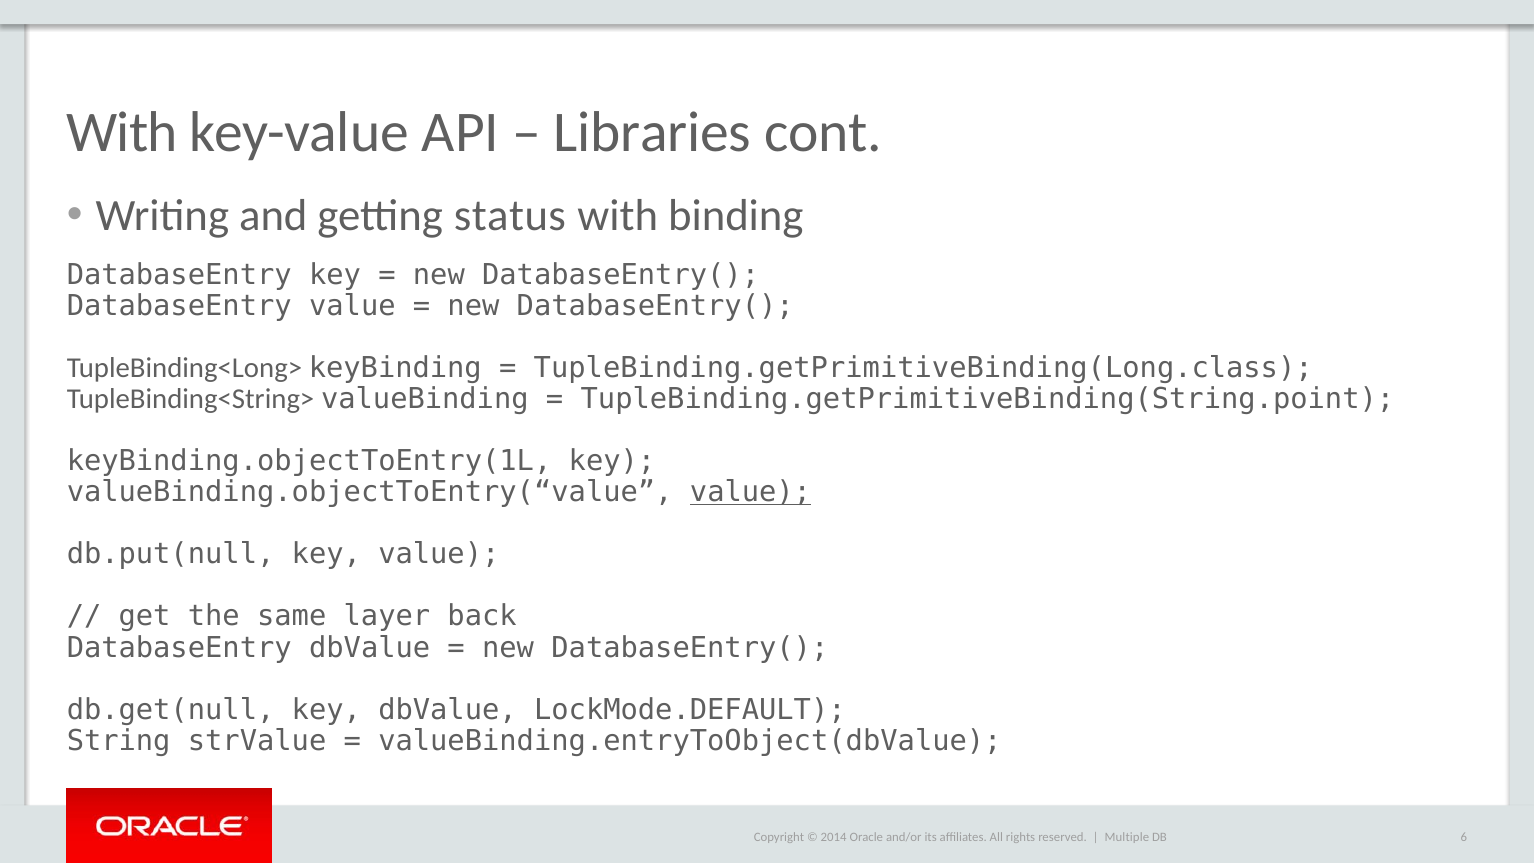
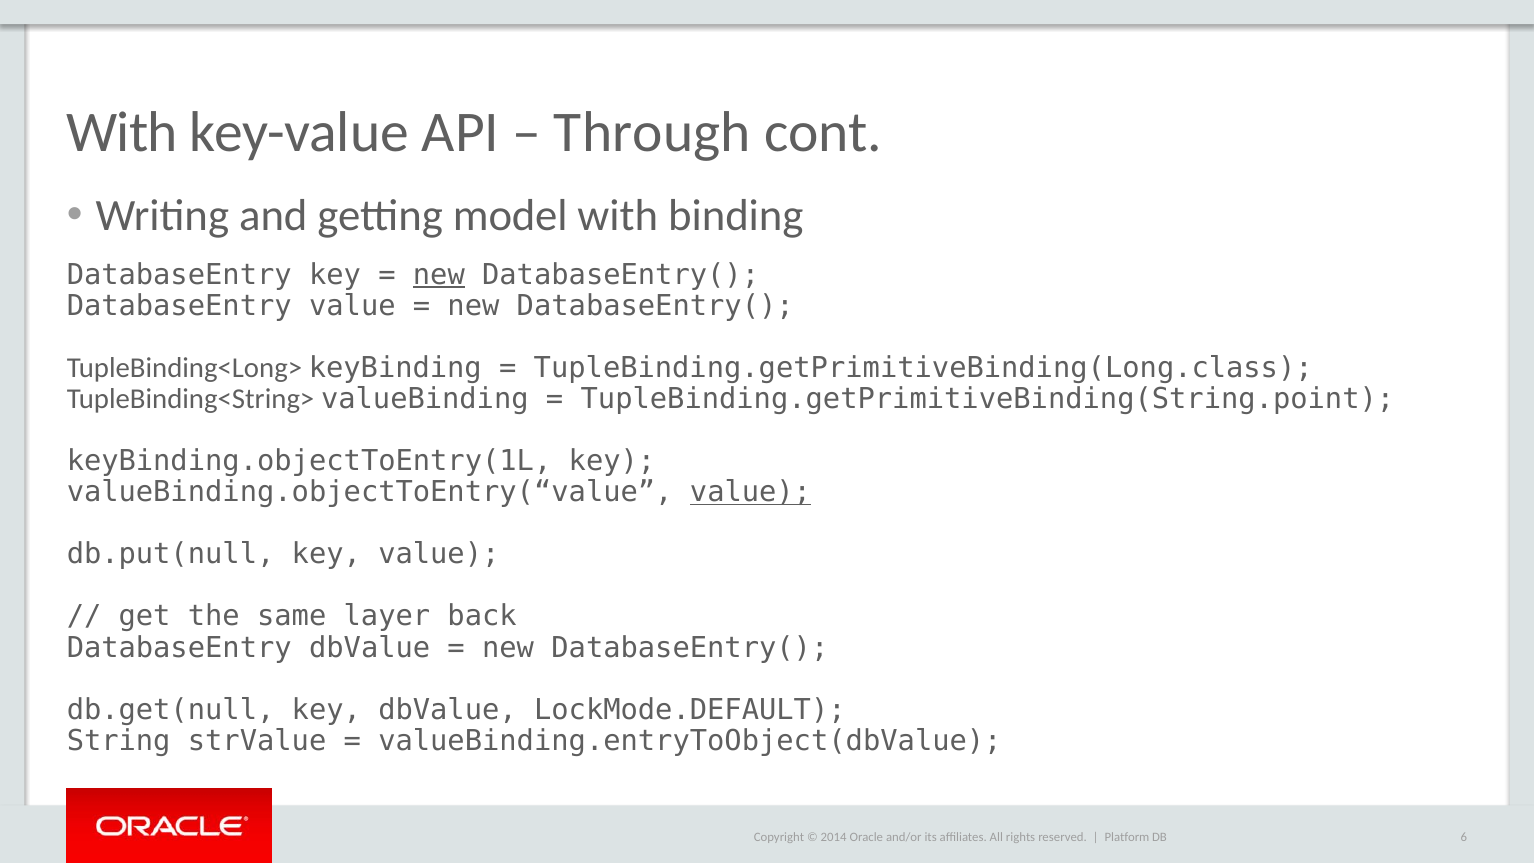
Libraries: Libraries -> Through (652, 133)
status: status -> model (510, 216)
new underline: none -> present (439, 275)
Multiple: Multiple -> Platform (1127, 837)
